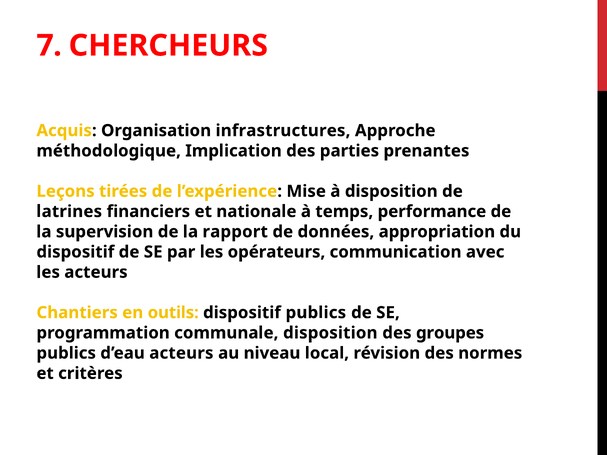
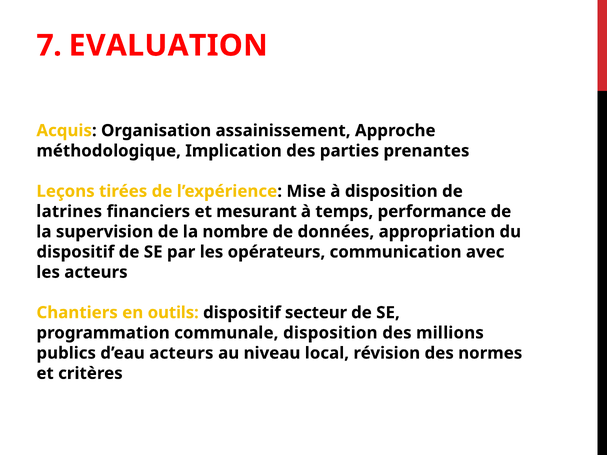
CHERCHEURS: CHERCHEURS -> EVALUATION (168, 46)
infrastructures: infrastructures -> assainissement (283, 131)
nationale: nationale -> mesurant (257, 212)
rapport: rapport -> nombre (235, 232)
dispositif publics: publics -> secteur (316, 313)
groupes: groupes -> millions (450, 333)
